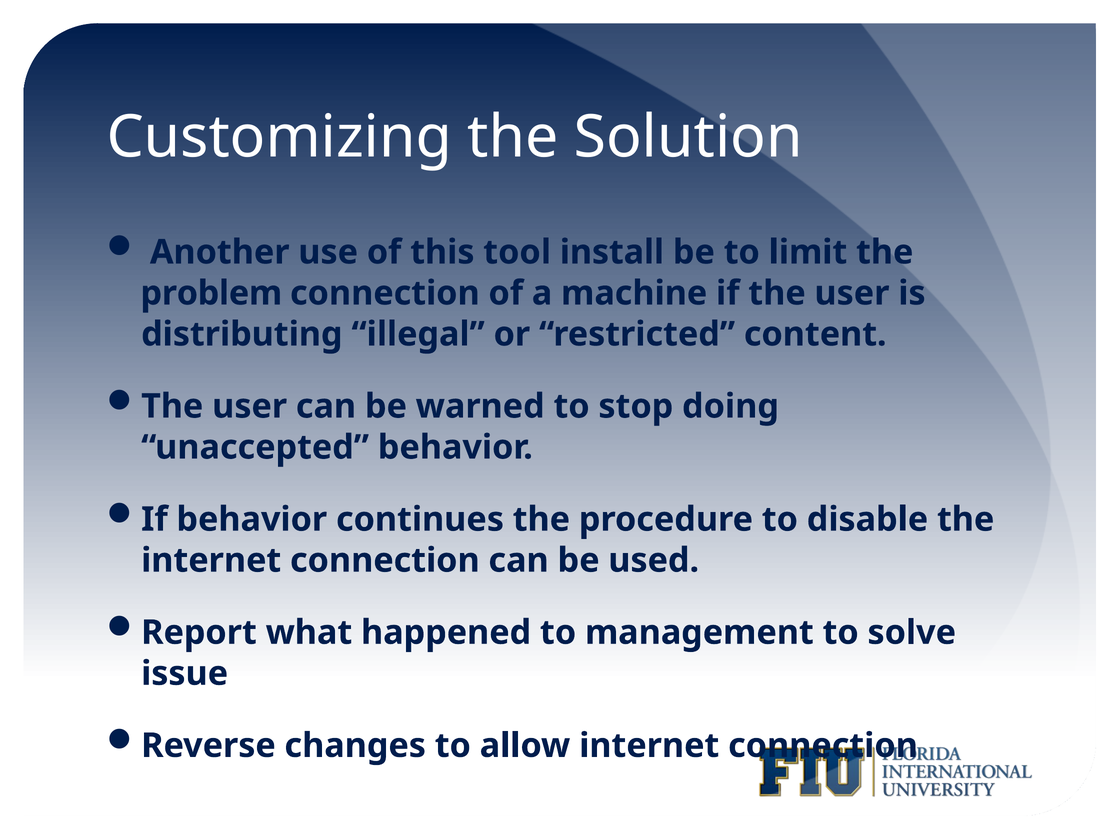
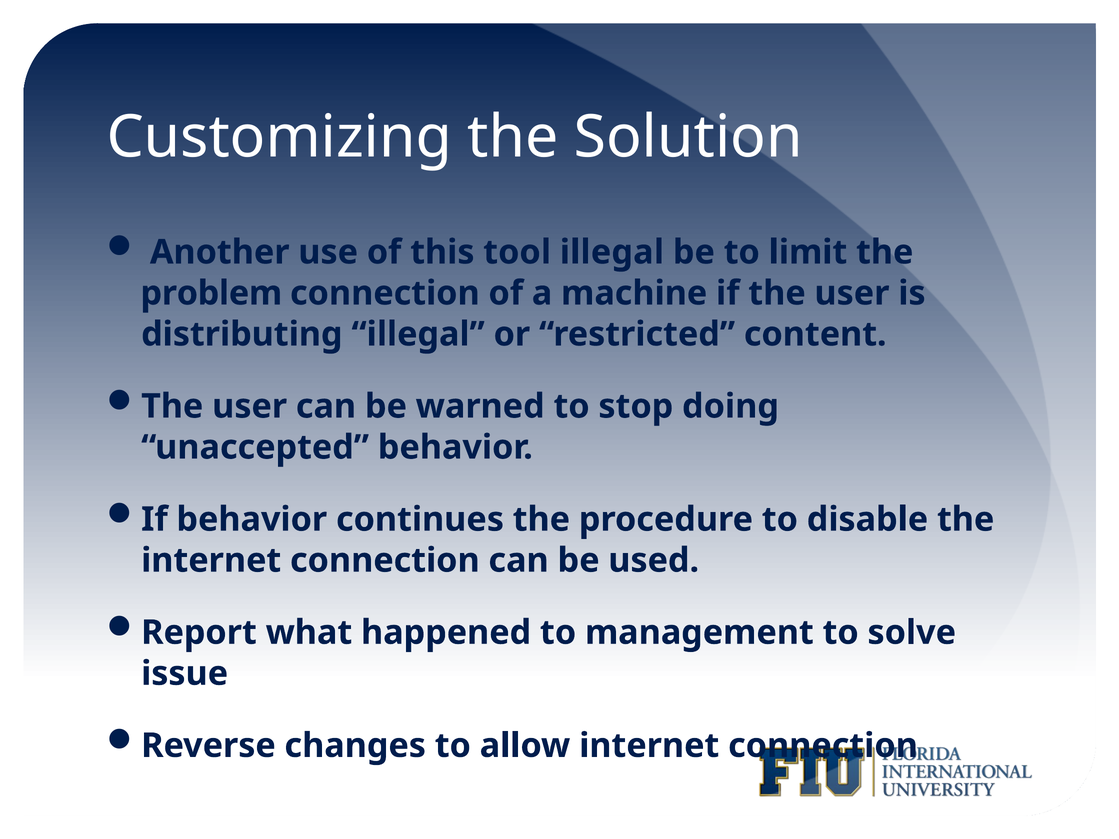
tool install: install -> illegal (612, 252)
